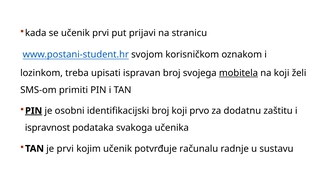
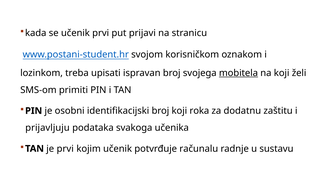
PIN underline: present -> none (34, 111)
prvo: prvo -> roka (199, 111)
ispravnost: ispravnost -> prijavljuju (47, 128)
